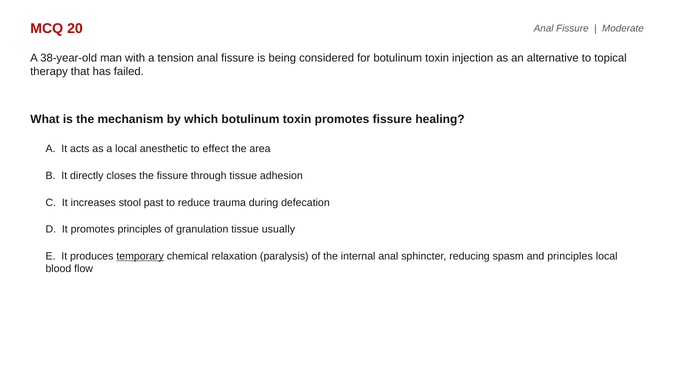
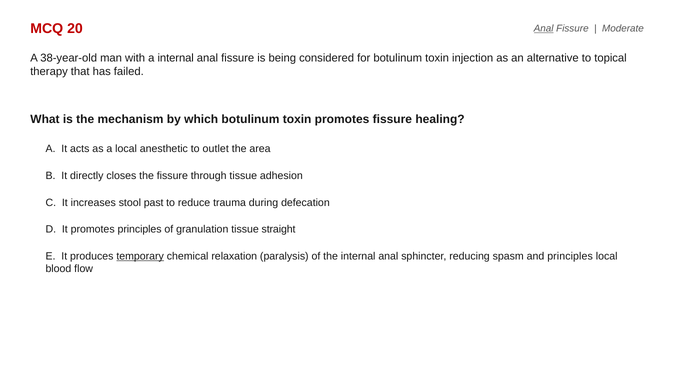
Anal underline: none -> present (544, 29)
a tension: tension -> internal (176, 58)
effect: effect -> outlet (216, 149)
usually: usually -> straight (279, 230)
